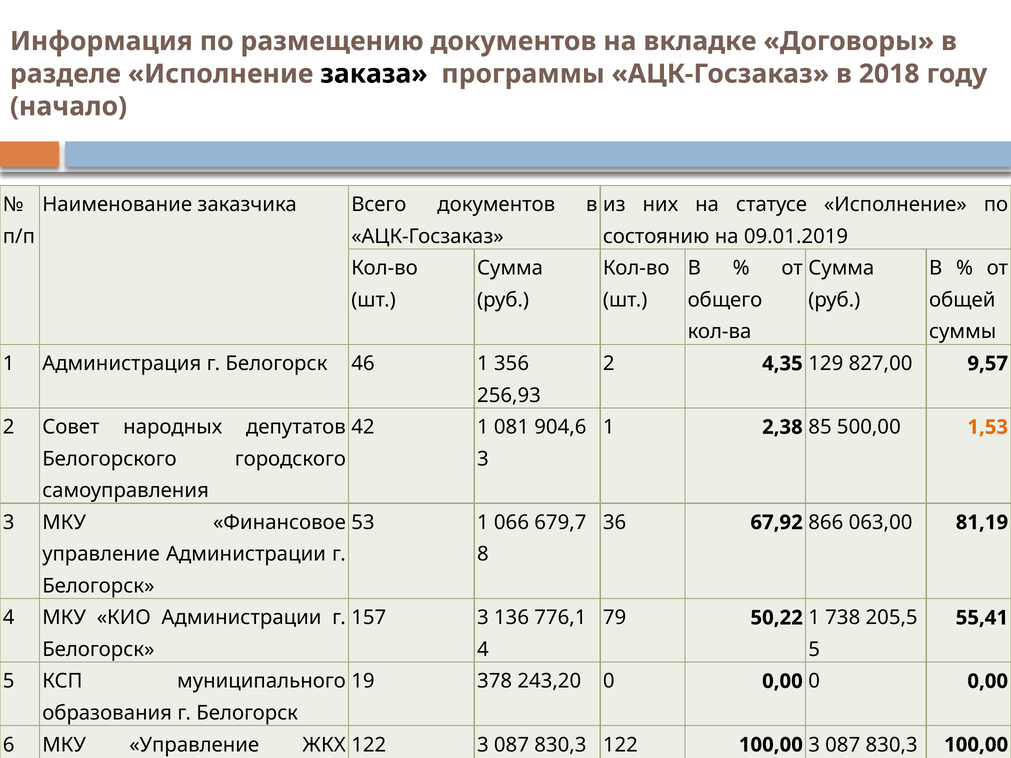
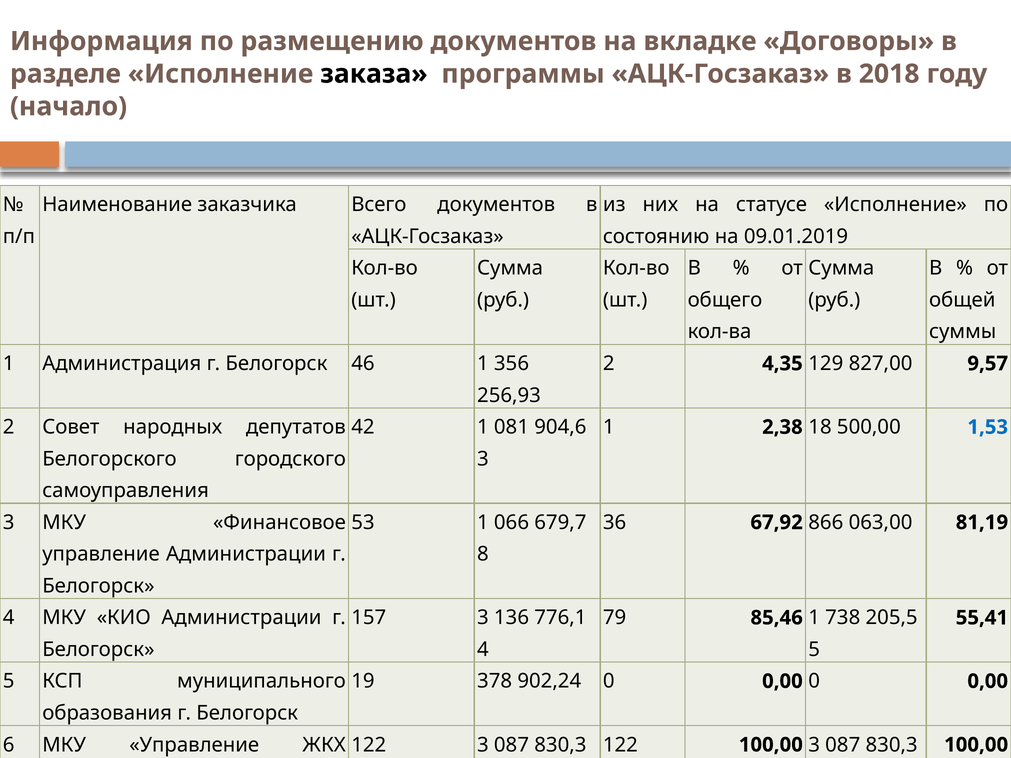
85: 85 -> 18 (820, 427)
1,53 colour: orange -> blue (988, 427)
50,22: 50,22 -> 85,46 (777, 618)
243,20: 243,20 -> 902,24 (549, 681)
